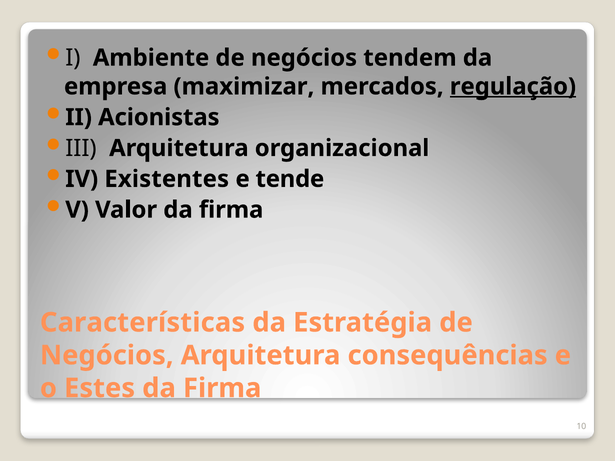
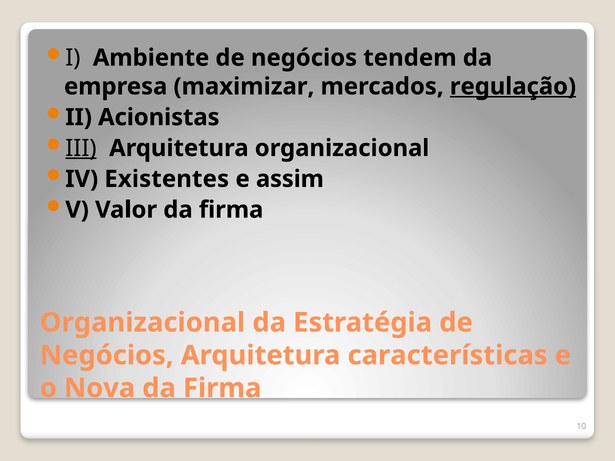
III underline: none -> present (81, 148)
tende: tende -> assim (290, 179)
Características: Características -> Organizacional (143, 323)
consequências: consequências -> características (448, 356)
Estes: Estes -> Nova (100, 388)
